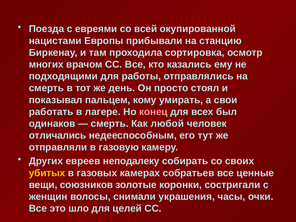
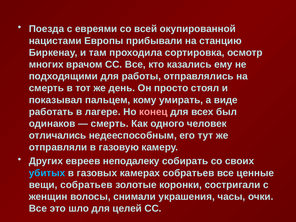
свои: свои -> виде (226, 100)
любой: любой -> одного (167, 124)
убитых colour: yellow -> light blue (47, 173)
вещи союзников: союзников -> собратьев (86, 185)
